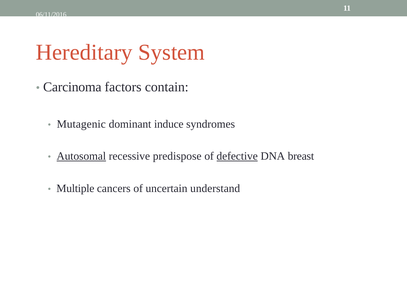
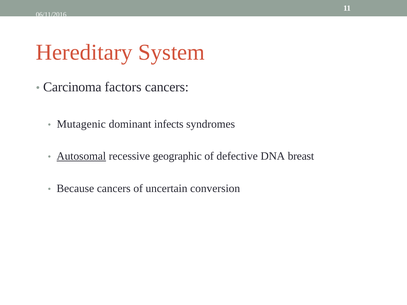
factors contain: contain -> cancers (167, 87)
induce: induce -> infects (169, 124)
predispose: predispose -> geographic (177, 156)
defective underline: present -> none (237, 156)
Multiple: Multiple -> Because (75, 189)
understand: understand -> conversion (215, 189)
